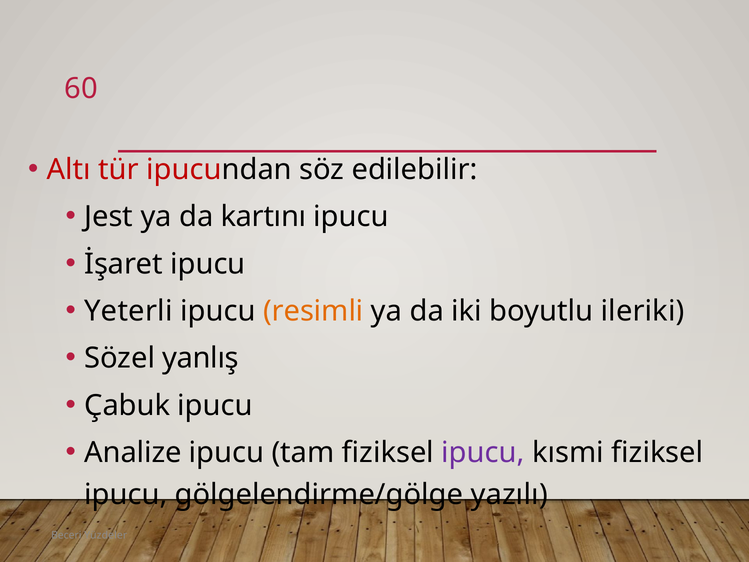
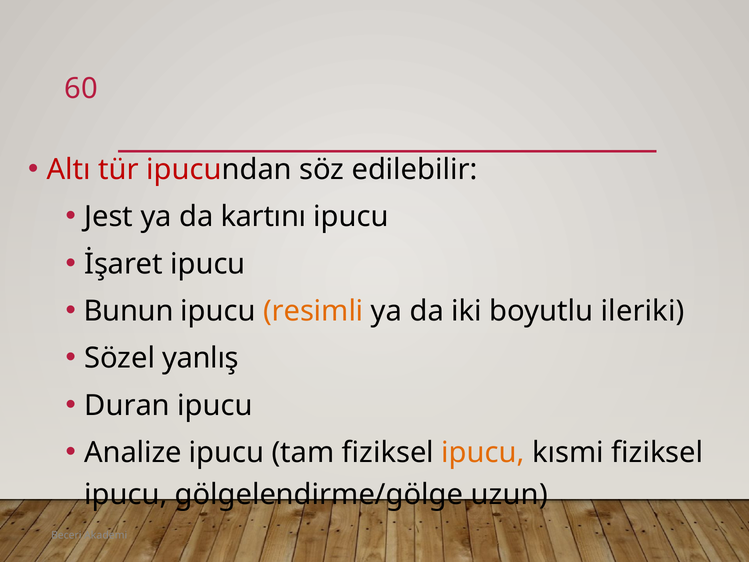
Yeterli: Yeterli -> Bunun (129, 311)
Çabuk: Çabuk -> Duran (127, 405)
ipucu colour: purple -> orange (483, 452)
yazılı: yazılı -> uzun (509, 494)
Yüzdeler: Yüzdeler -> Akademi (106, 535)
